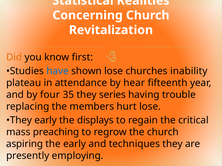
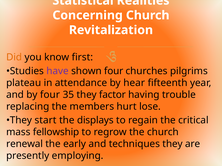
have colour: blue -> purple (58, 71)
shown lose: lose -> four (114, 71)
inability: inability -> pilgrims (189, 71)
series: series -> factor (112, 95)
They early: early -> start (46, 121)
preaching: preaching -> fellowship (56, 132)
aspiring: aspiring -> renewal (25, 144)
